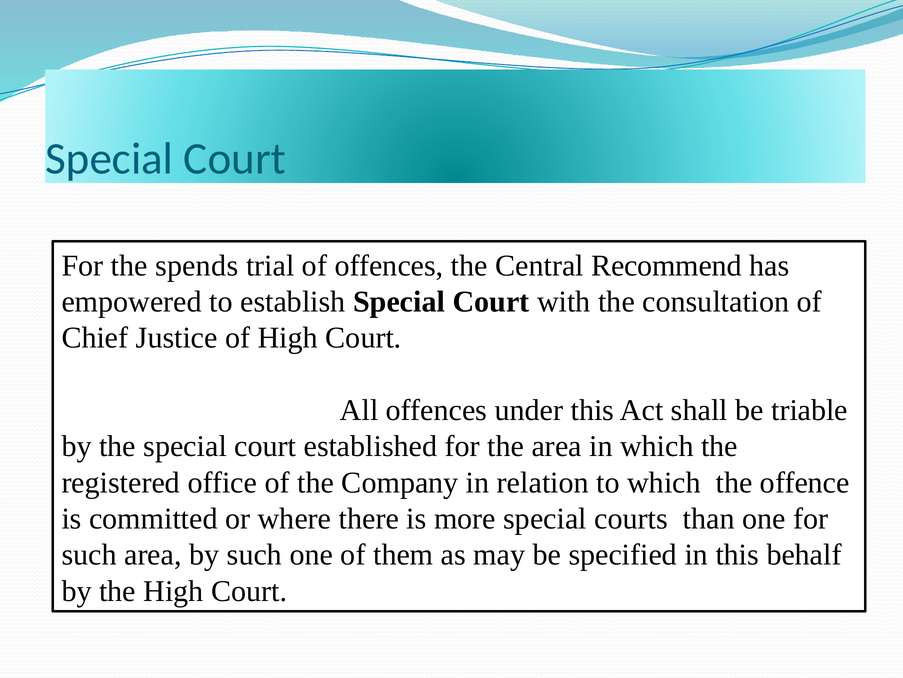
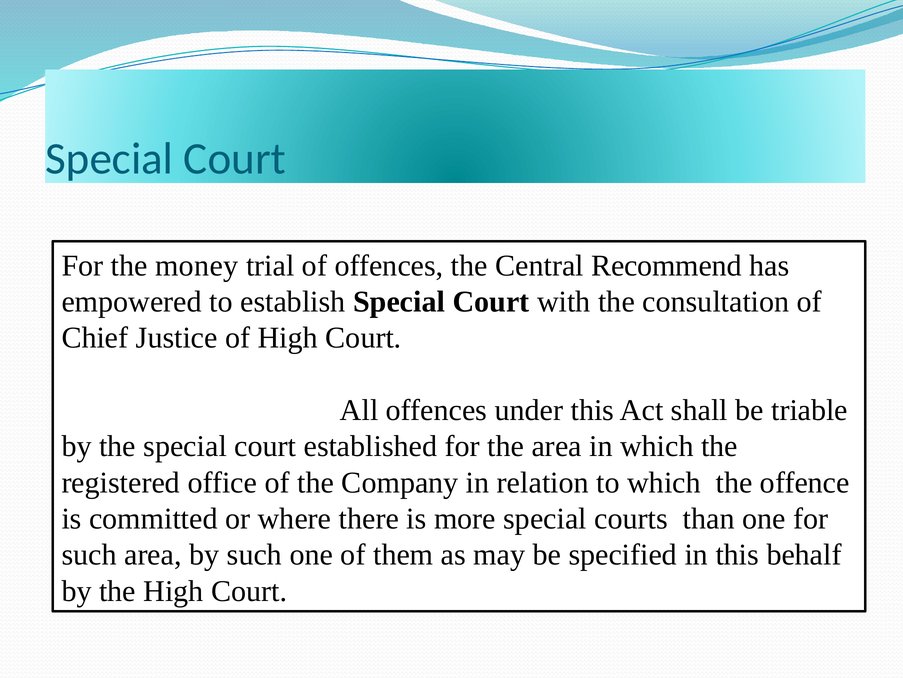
spends: spends -> money (197, 265)
